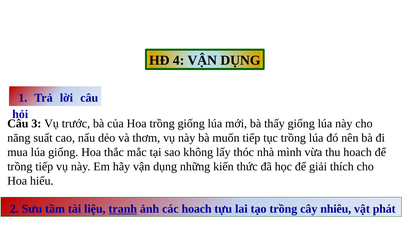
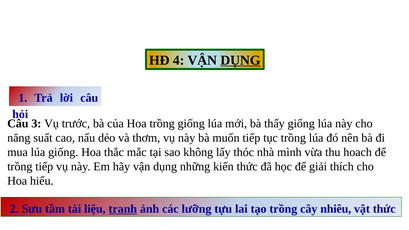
DỤNG underline: none -> present (240, 60)
các hoach: hoach -> lưỡng (197, 209)
vật phát: phát -> thức (384, 209)
